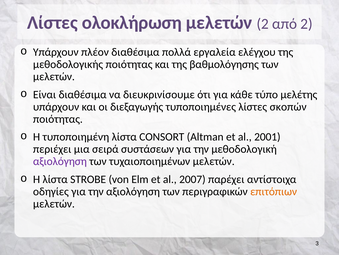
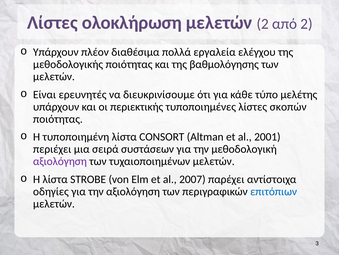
Είναι διαθέσιμα: διαθέσιμα -> ερευνητές (83, 94)
διεξαγωγής: διεξαγωγής -> περιεκτικής (137, 107)
επιτόπιων colour: orange -> blue (274, 191)
